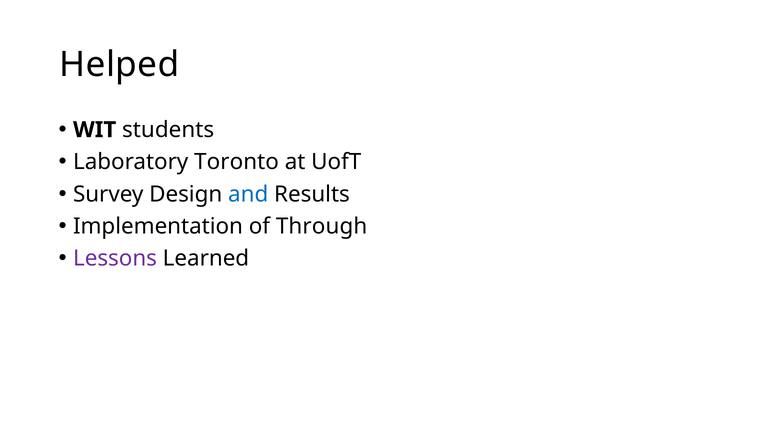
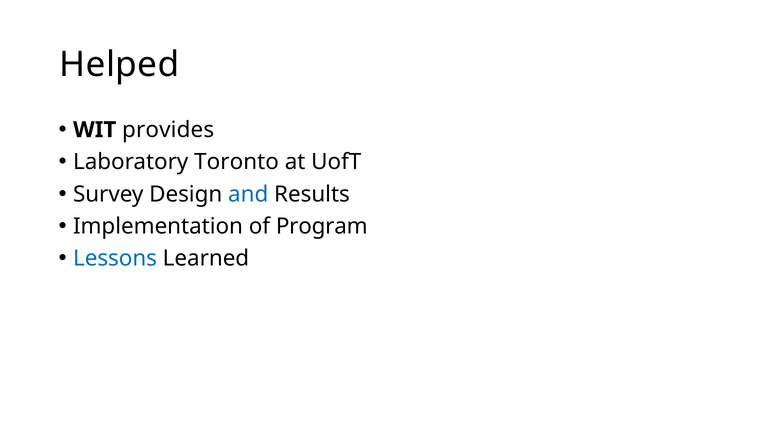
students: students -> provides (168, 130)
Through: Through -> Program (322, 227)
Lessons colour: purple -> blue (115, 259)
